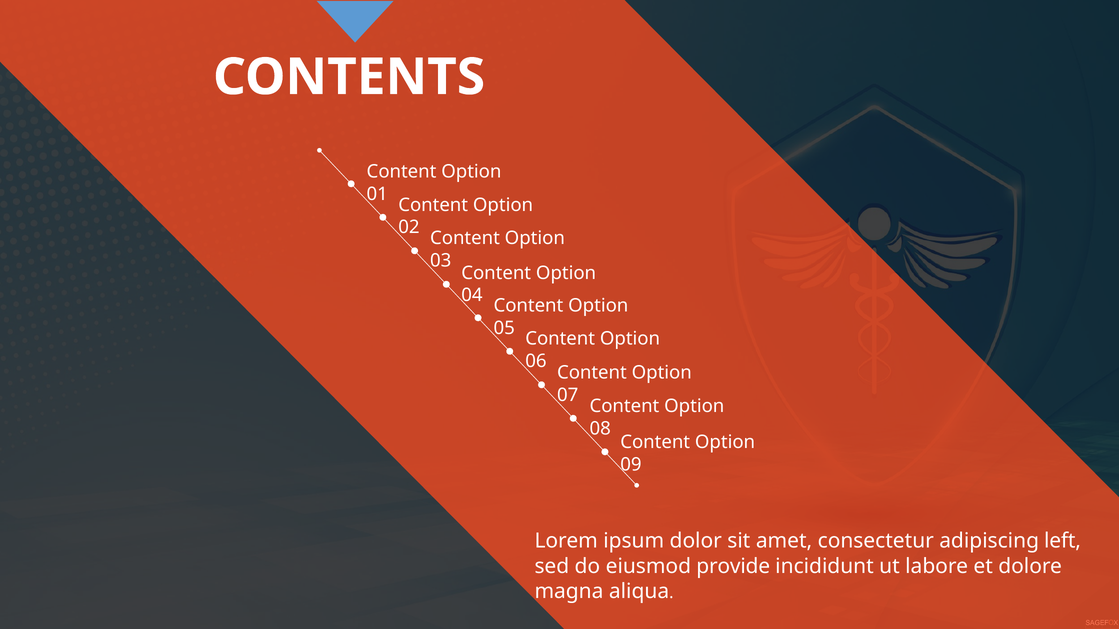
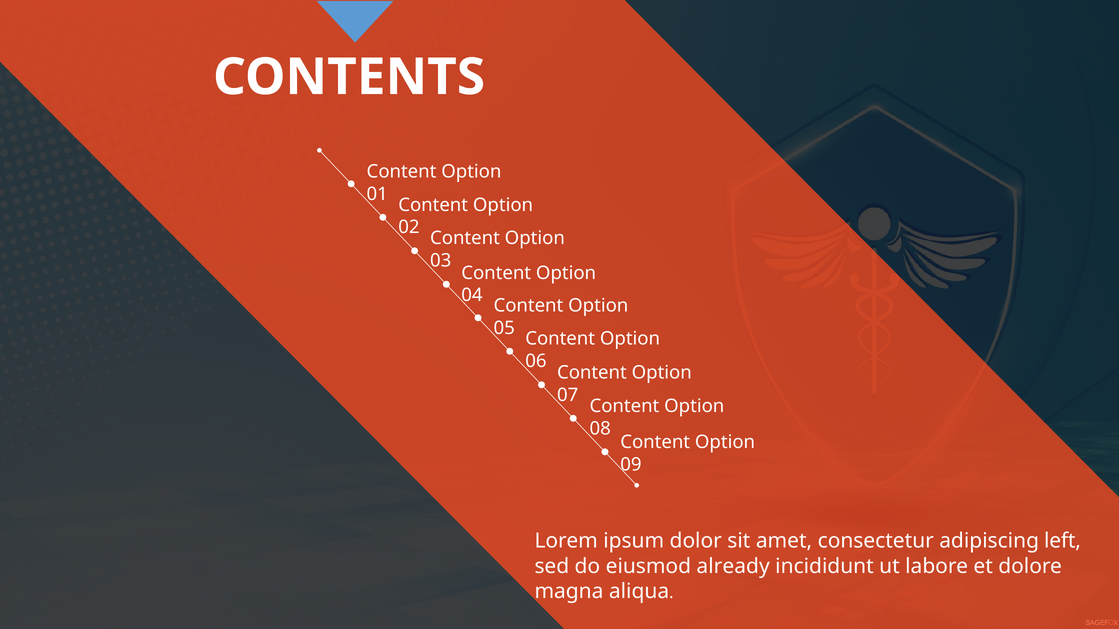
provide: provide -> already (733, 567)
